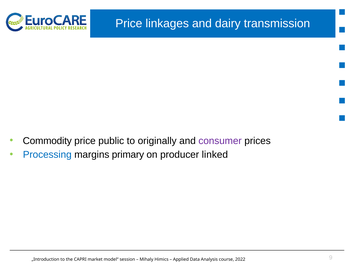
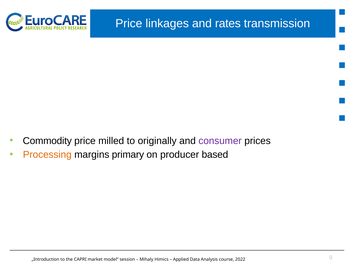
dairy: dairy -> rates (228, 23)
public: public -> milled (111, 141)
Processing colour: blue -> orange (47, 154)
linked: linked -> based (215, 154)
